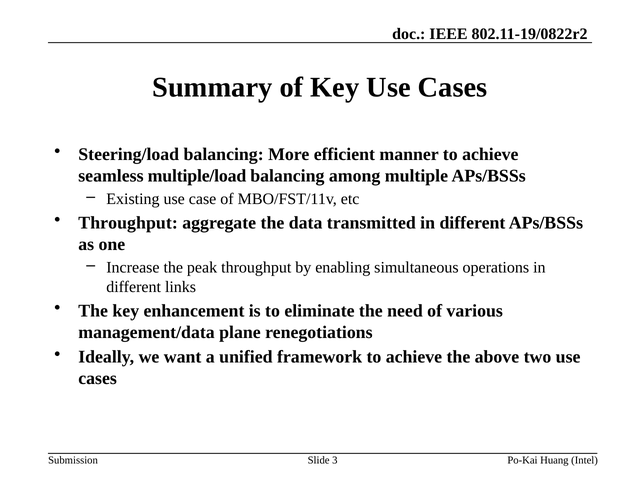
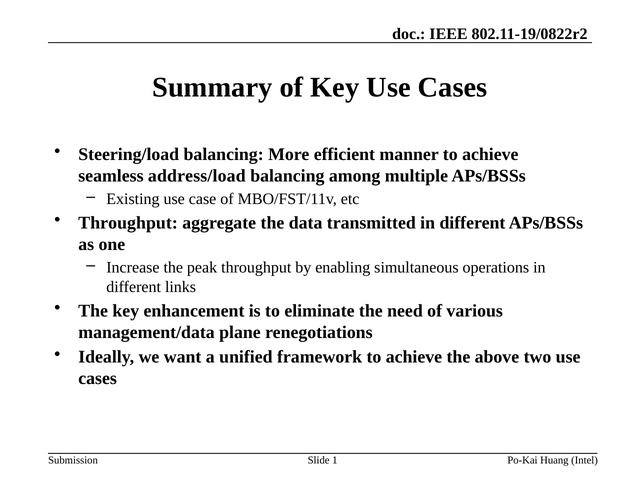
multiple/load: multiple/load -> address/load (197, 176)
3: 3 -> 1 (335, 460)
